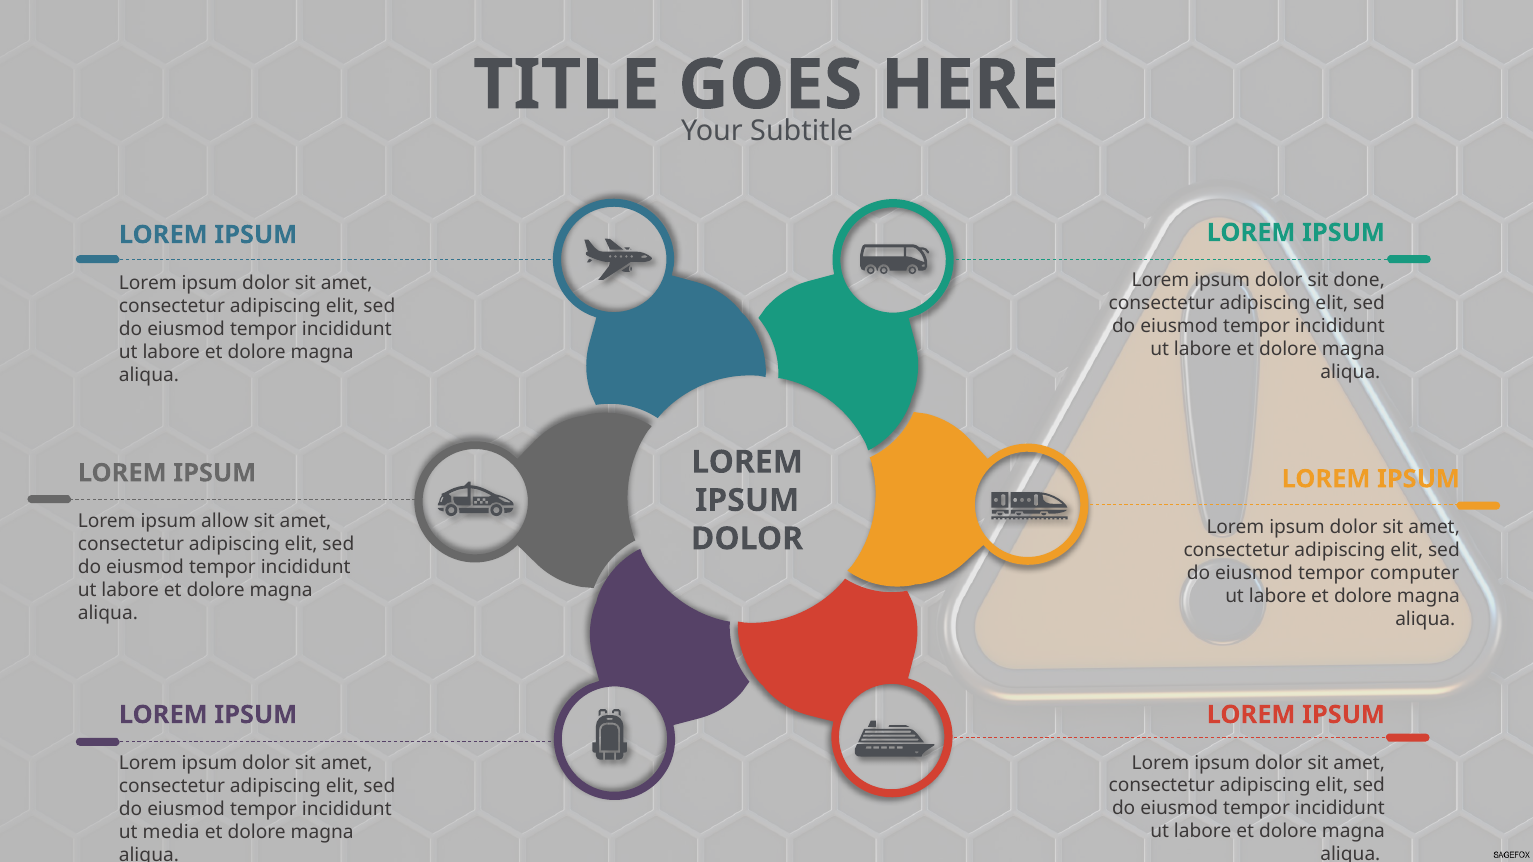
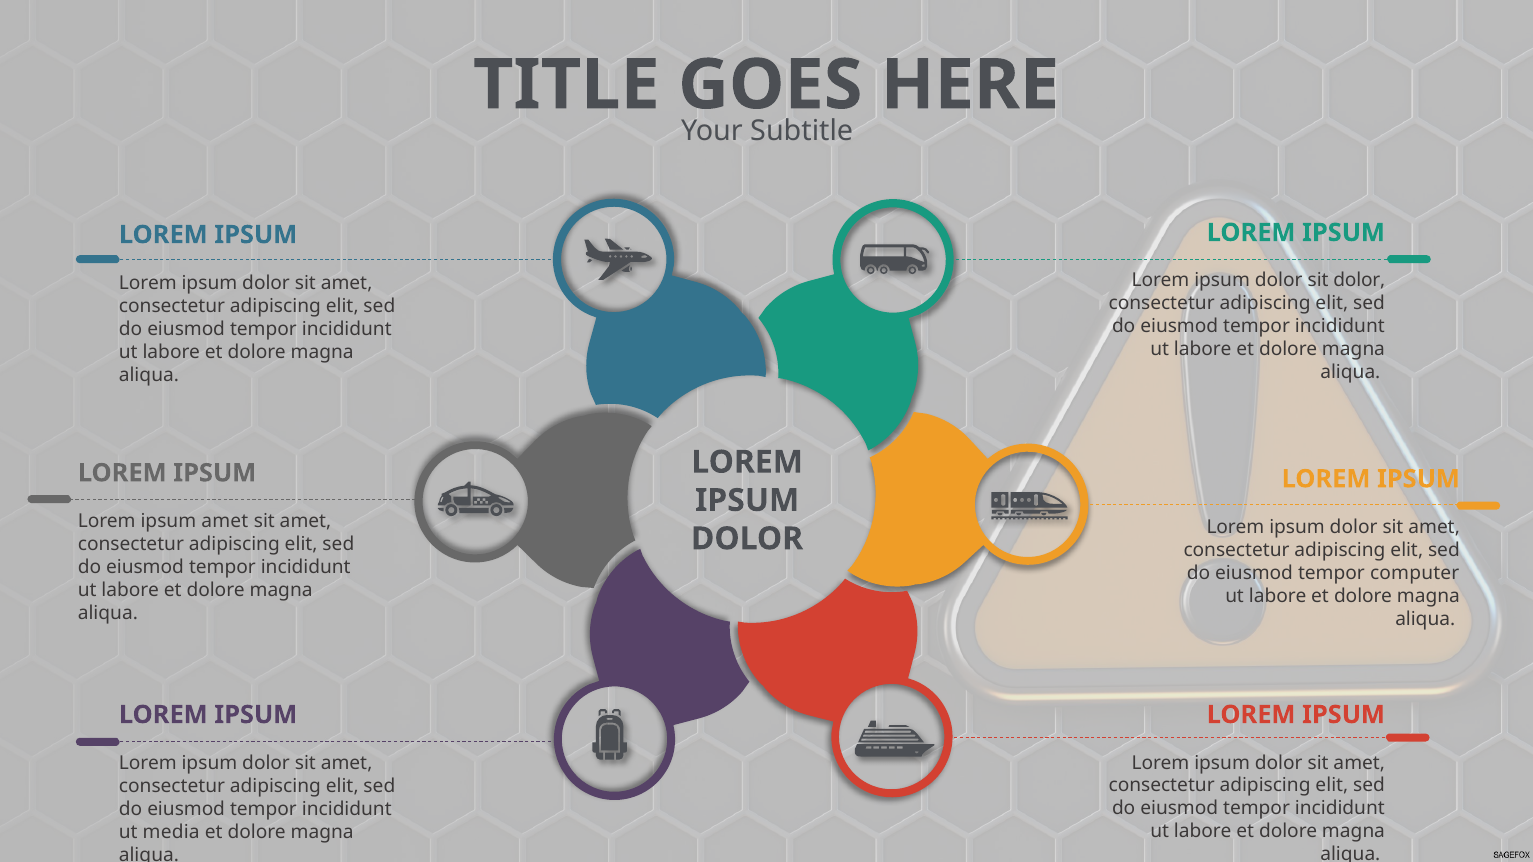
sit done: done -> dolor (1359, 281)
ipsum allow: allow -> amet (225, 521)
